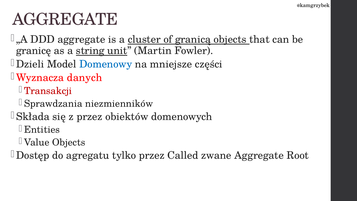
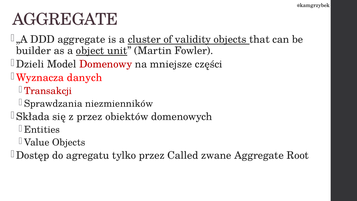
granicą: granicą -> validity (193, 40)
granicę: granicę -> builder (33, 51)
string: string -> object (90, 51)
Domenowy colour: blue -> red (106, 64)
